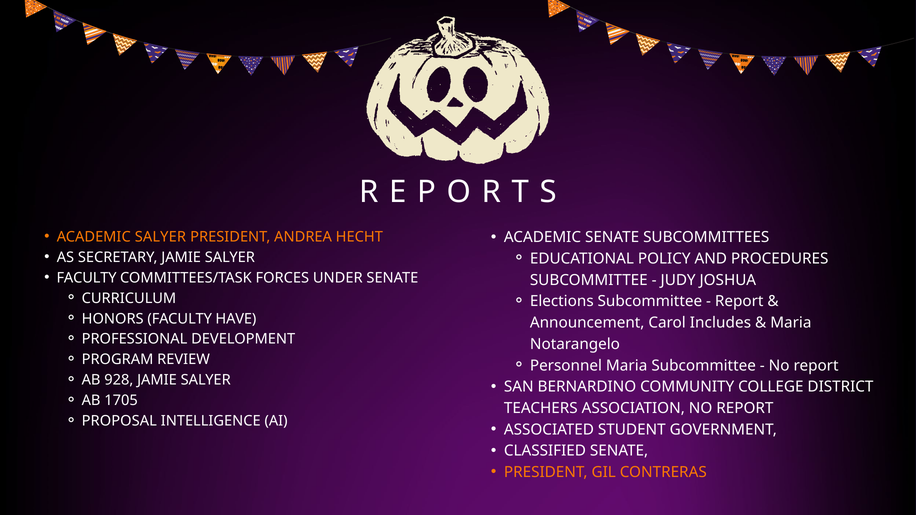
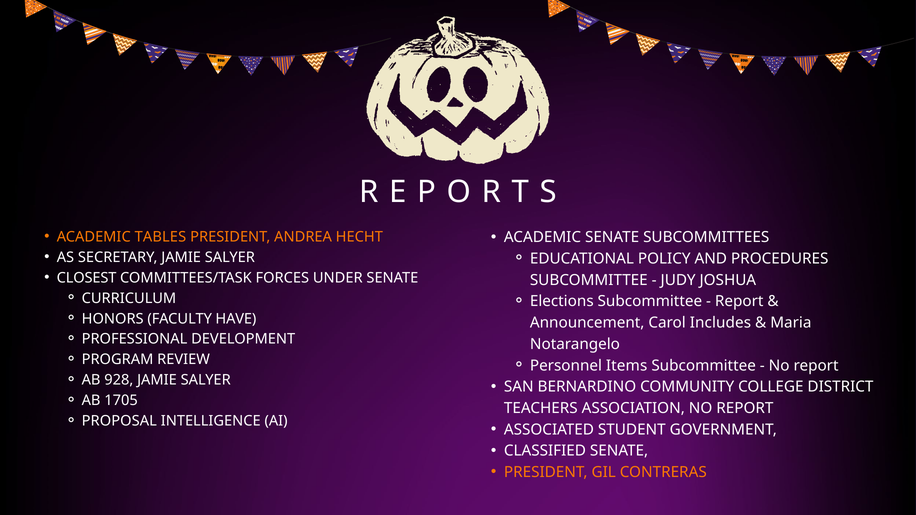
ACADEMIC SALYER: SALYER -> TABLES (160, 237)
FACULTY: FACULTY -> CLOSEST (87, 278)
Personnel Maria: Maria -> Items (627, 366)
